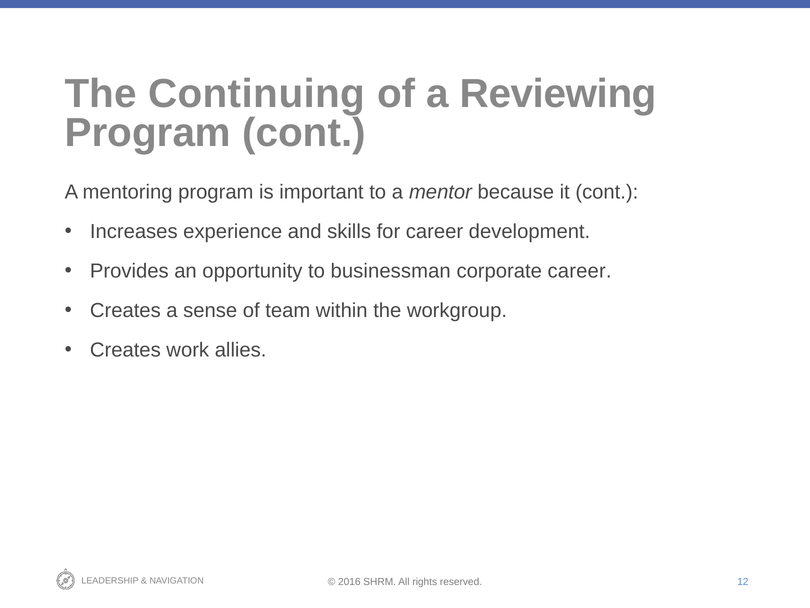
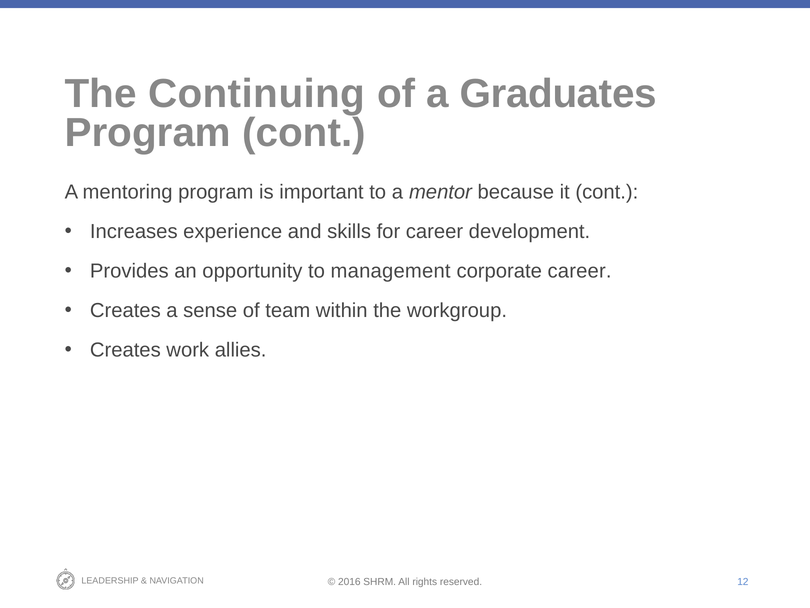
Reviewing: Reviewing -> Graduates (558, 94)
businessman: businessman -> management (391, 271)
